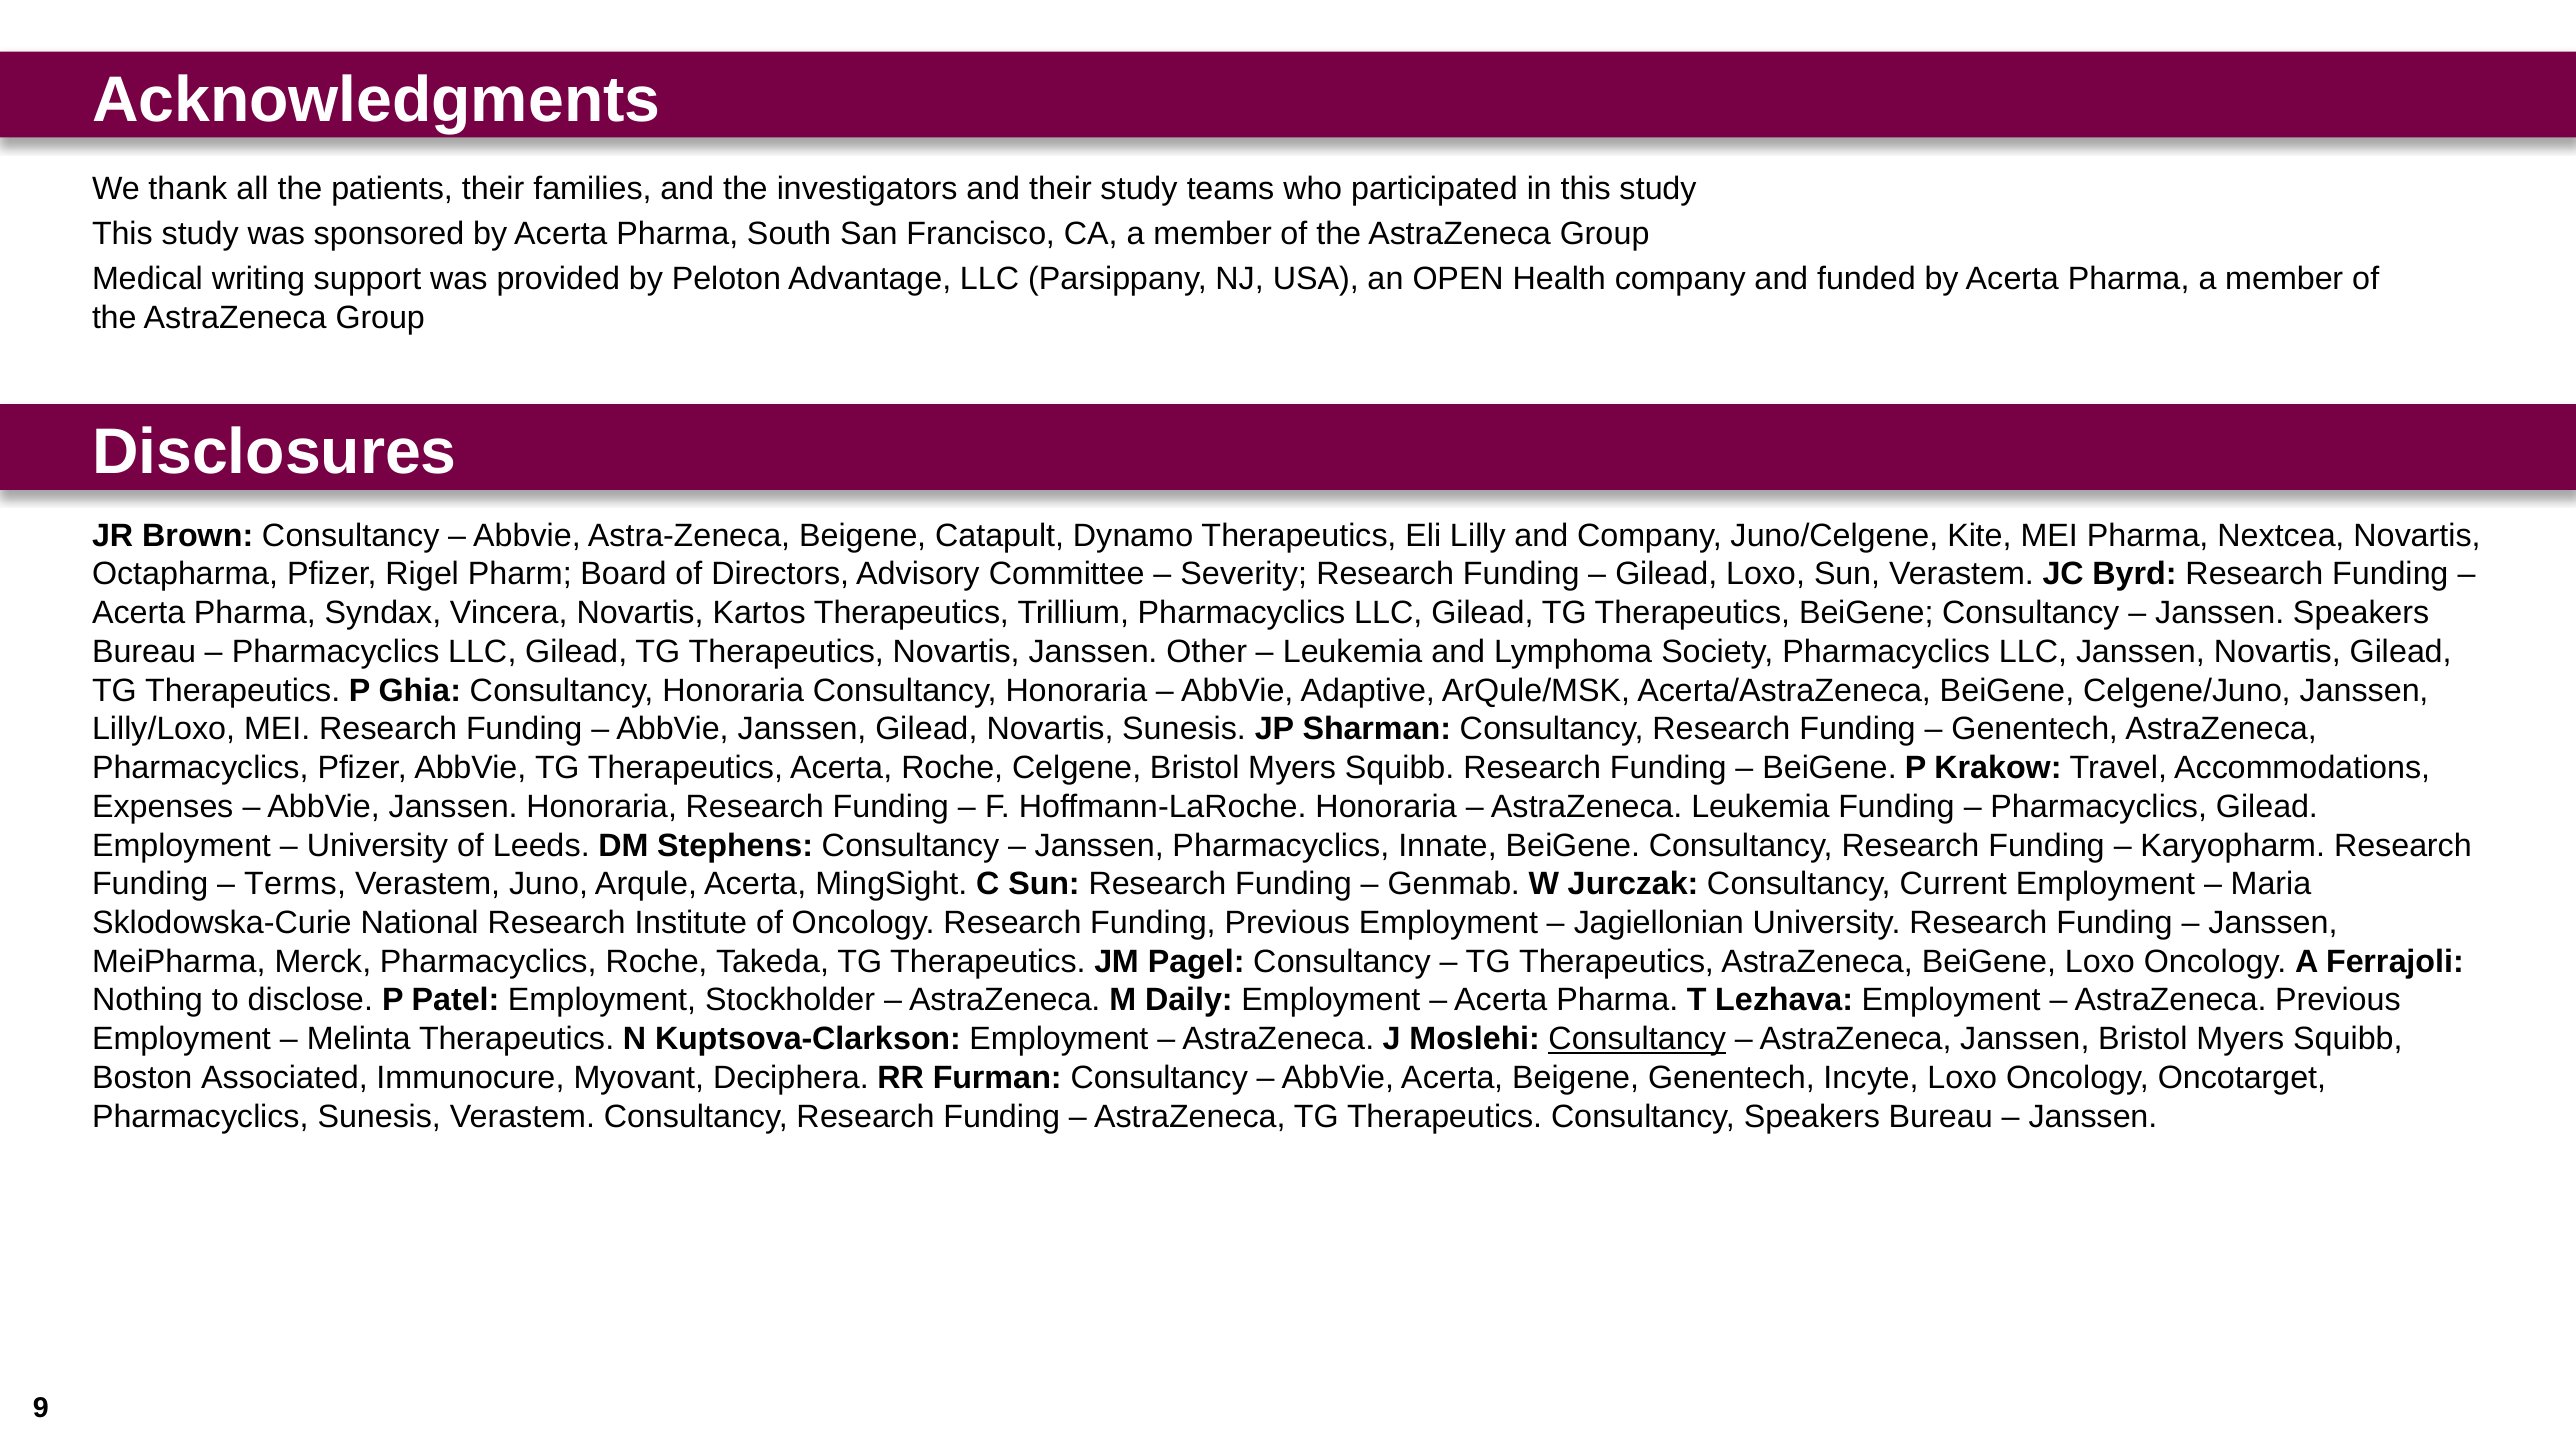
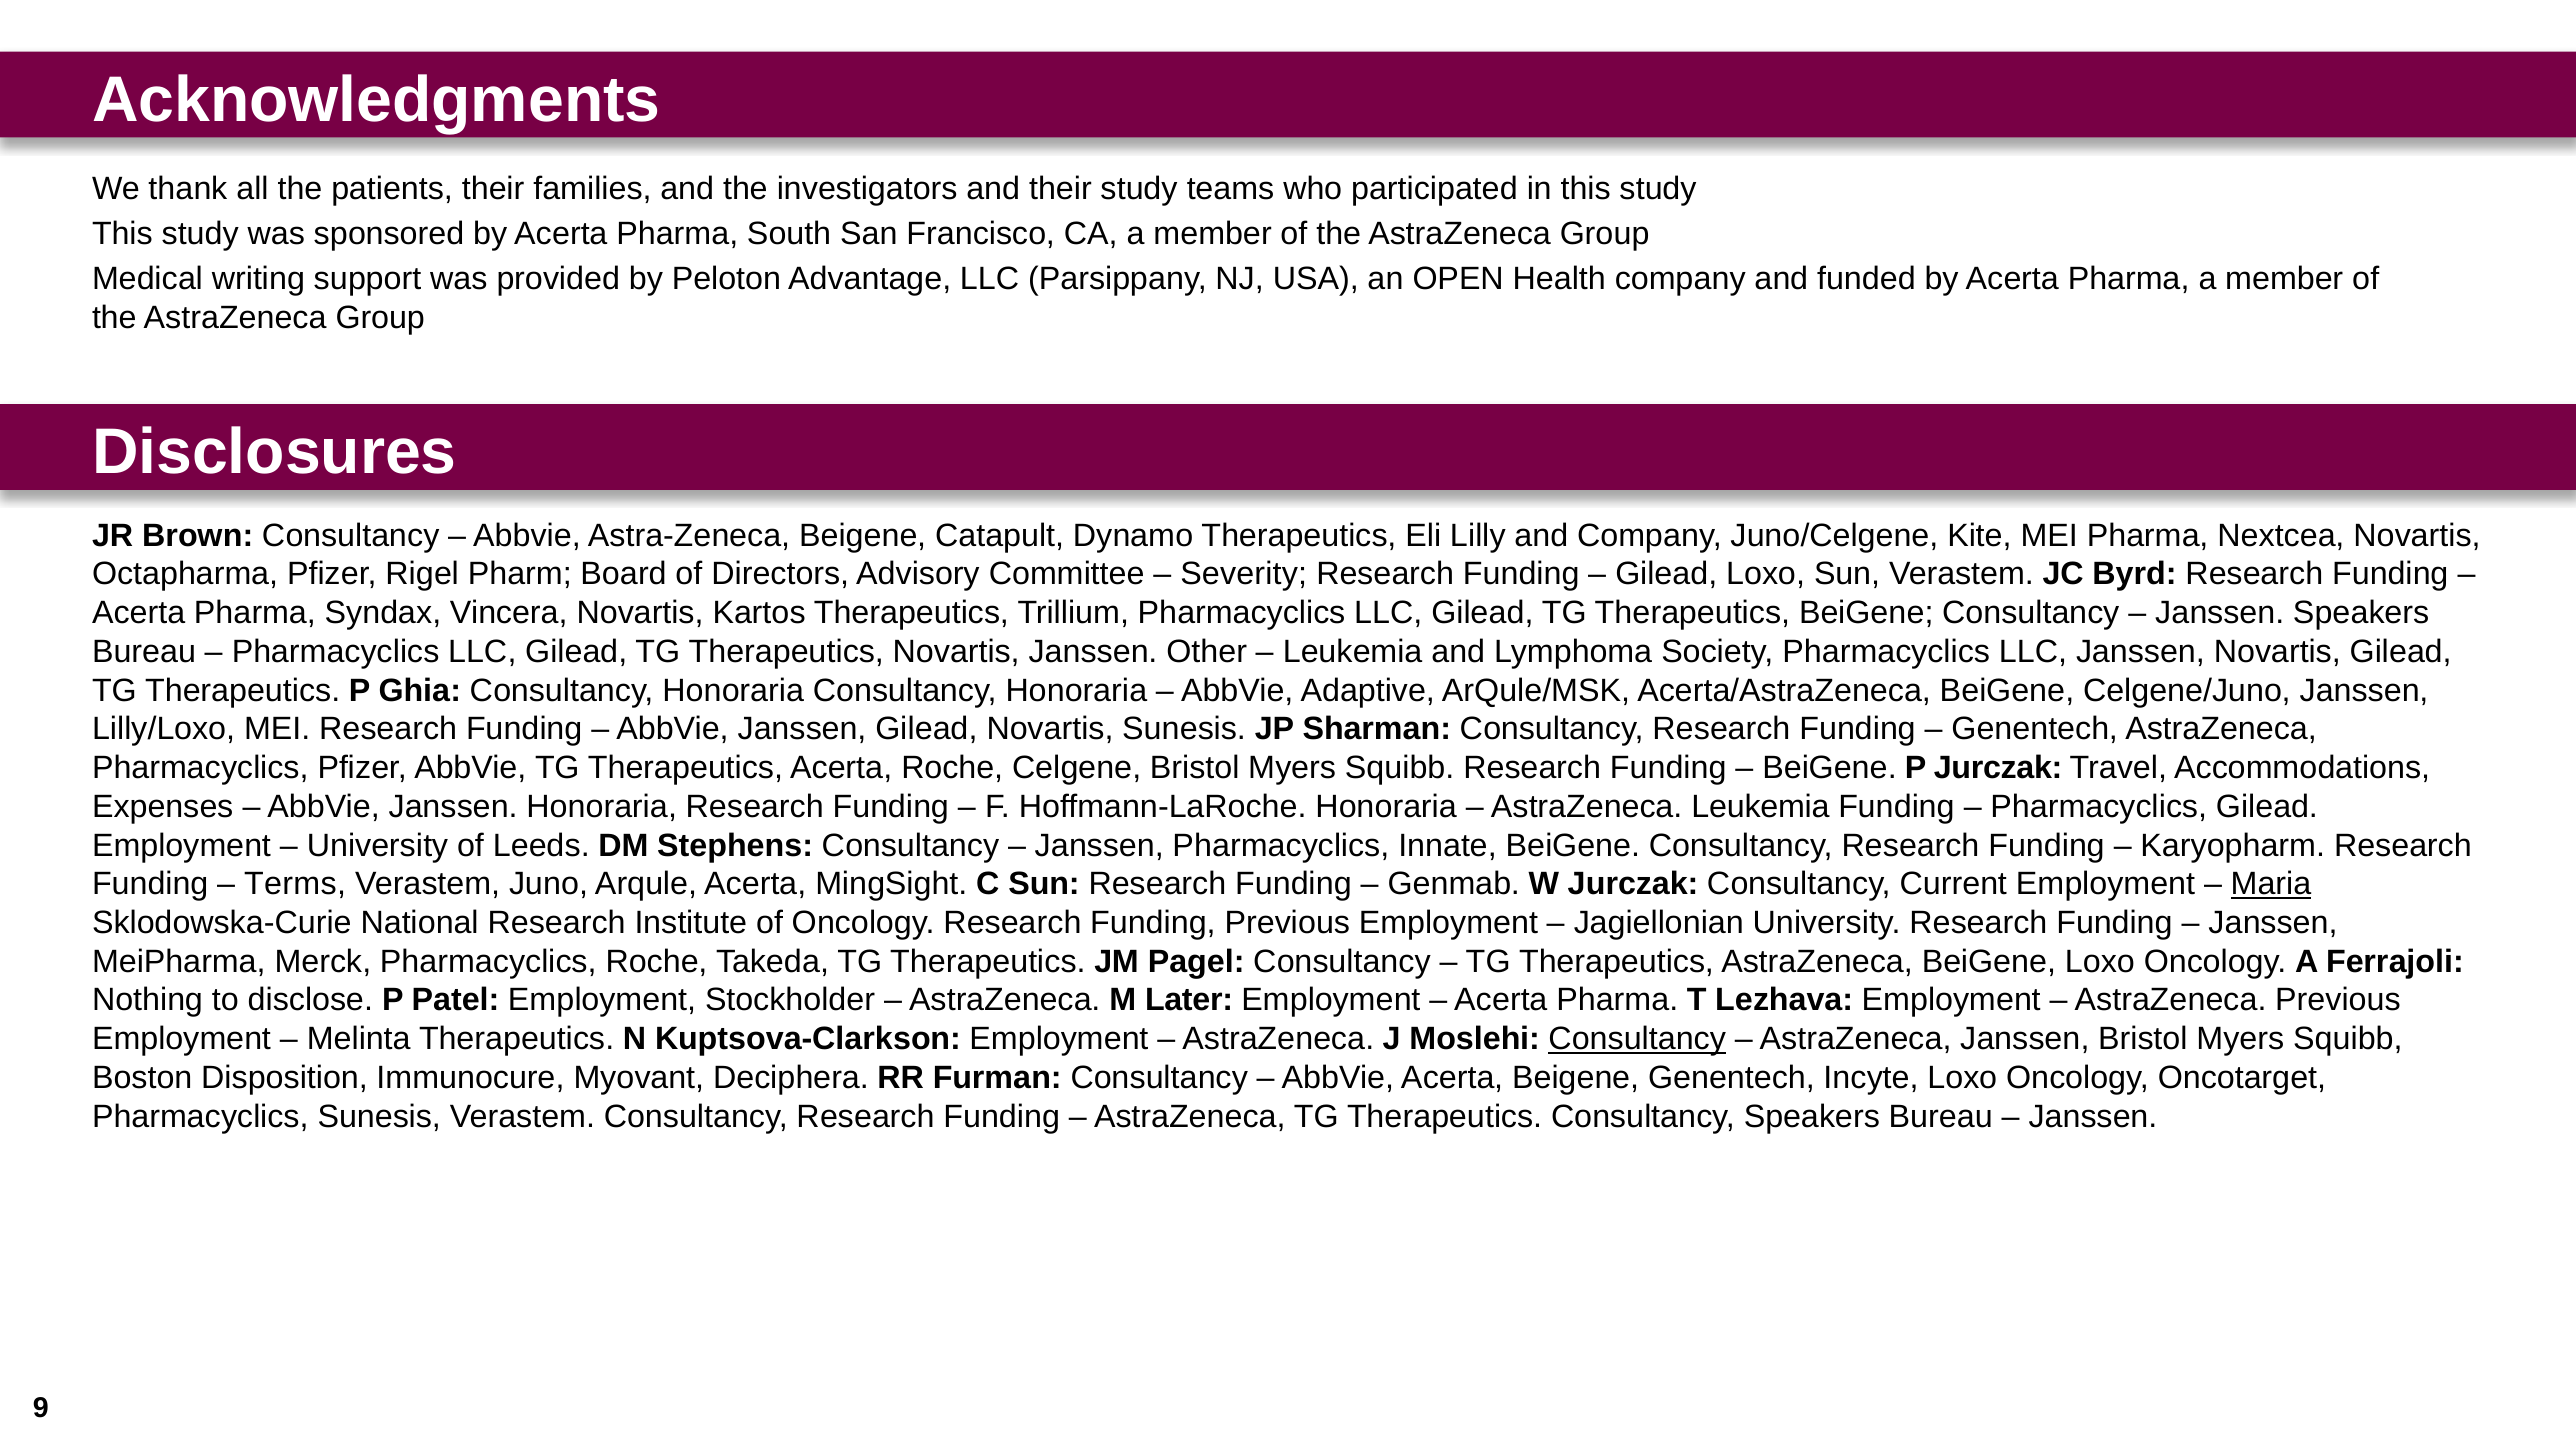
P Krakow: Krakow -> Jurczak (1998, 768)
Maria underline: none -> present (2271, 884)
Daily: Daily -> Later (1189, 1000)
Associated: Associated -> Disposition (284, 1078)
